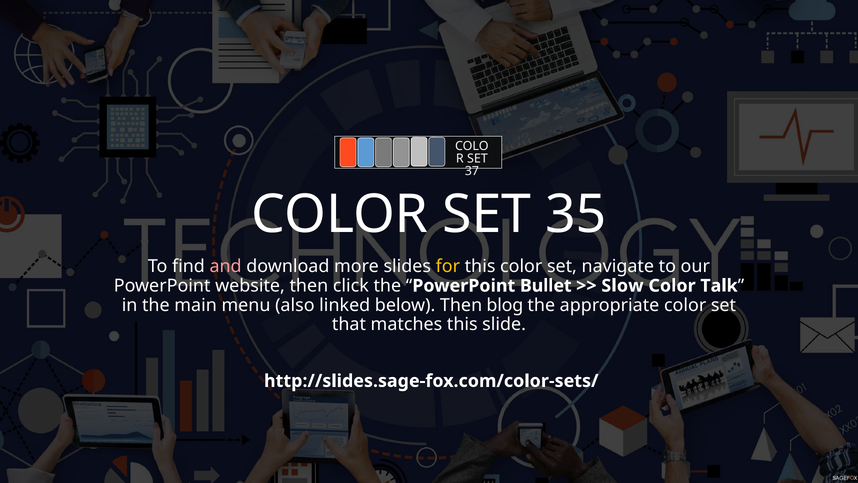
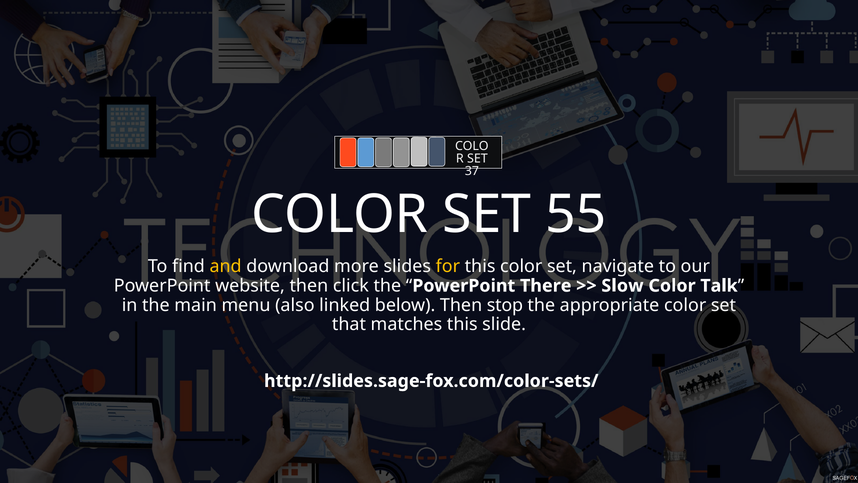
35: 35 -> 55 (576, 214)
and colour: pink -> yellow (226, 266)
Bullet: Bullet -> There (546, 286)
blog: blog -> stop (505, 305)
